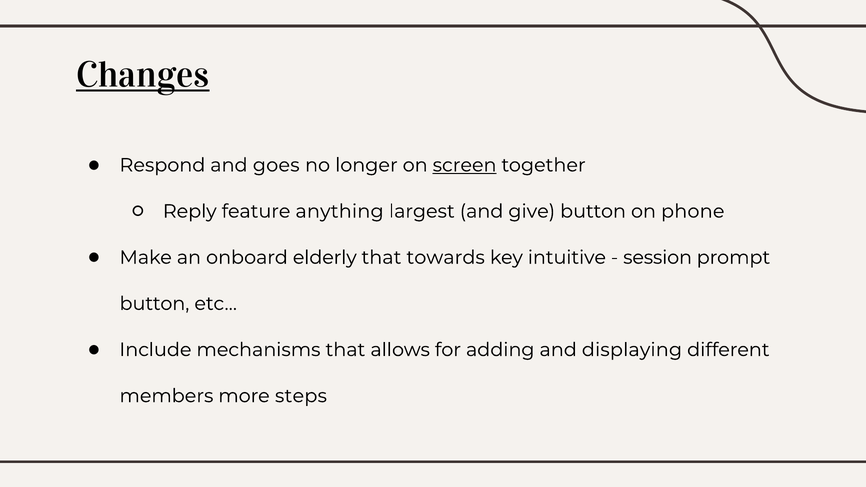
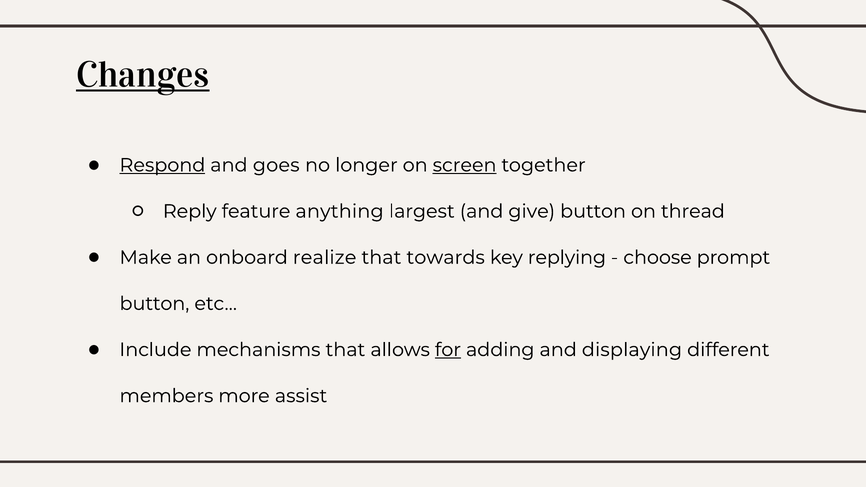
Respond underline: none -> present (162, 165)
phone: phone -> thread (693, 211)
elderly: elderly -> realize (325, 258)
intuitive: intuitive -> replying (567, 258)
session: session -> choose (658, 258)
for underline: none -> present (448, 350)
steps: steps -> assist (301, 396)
